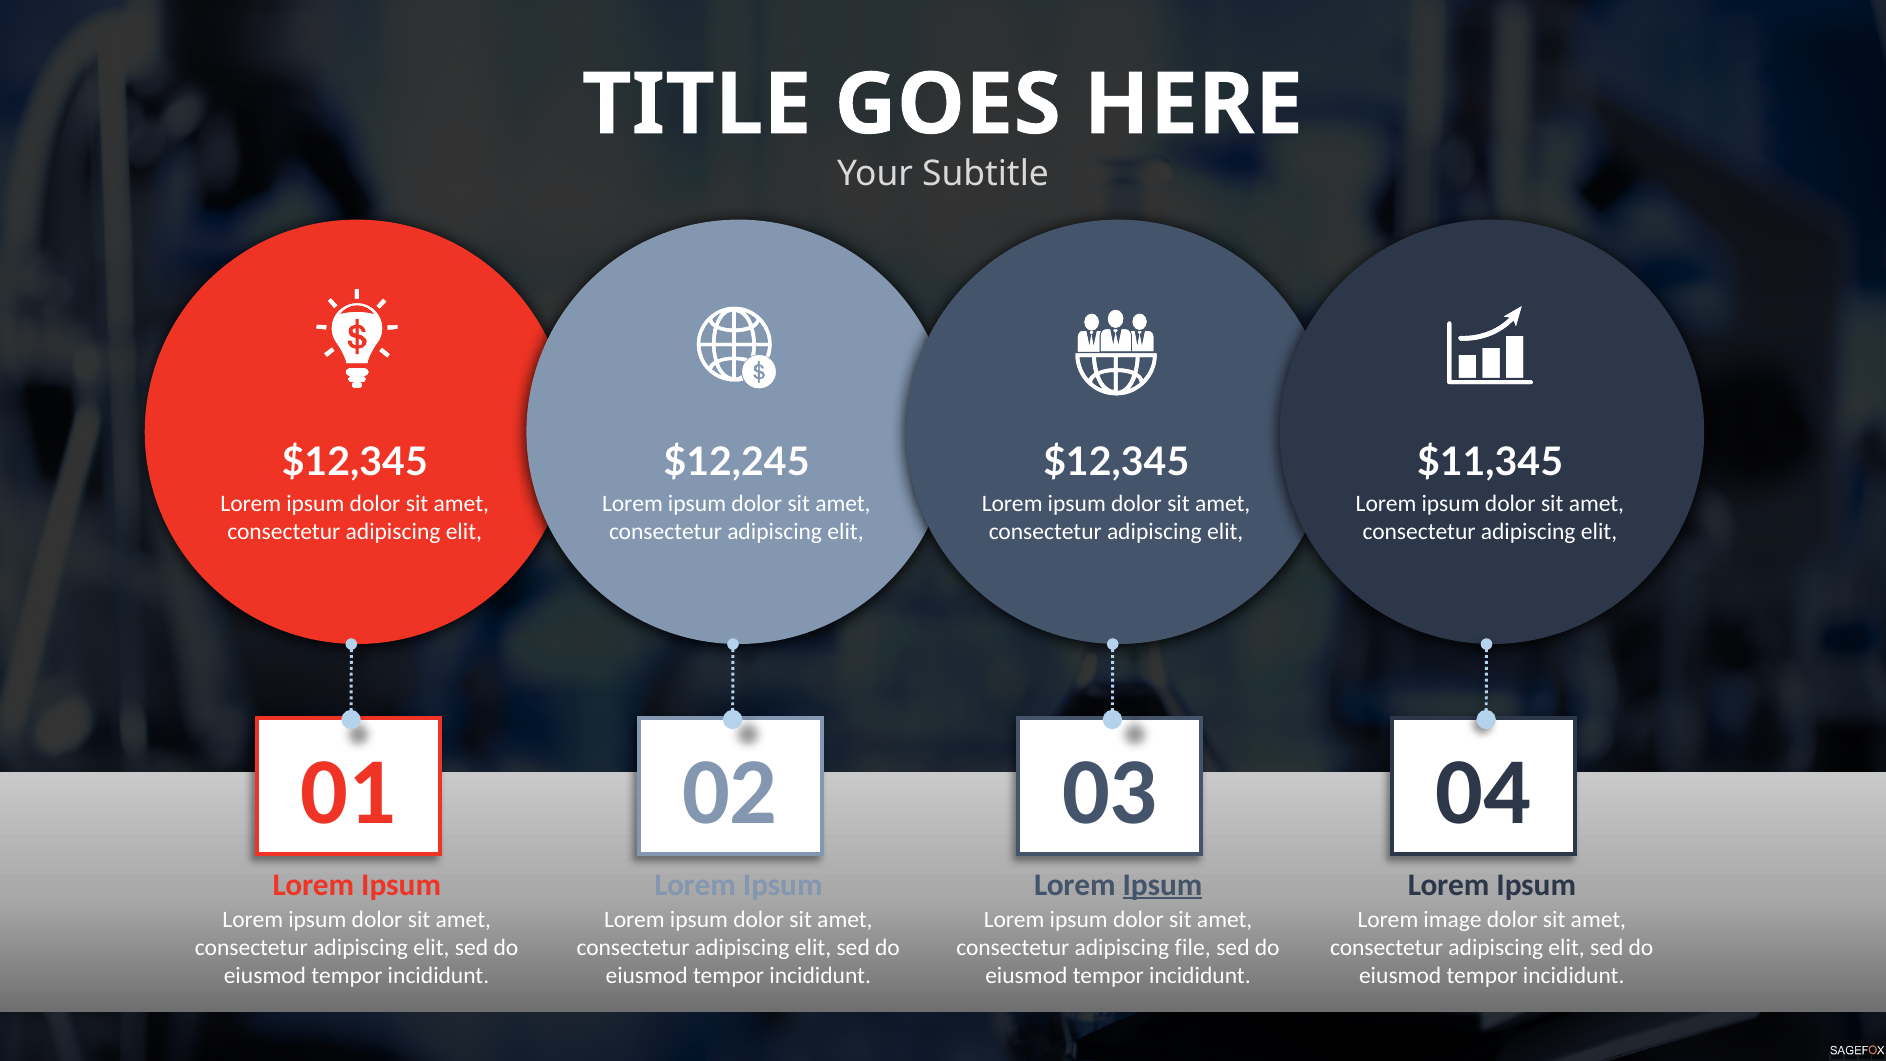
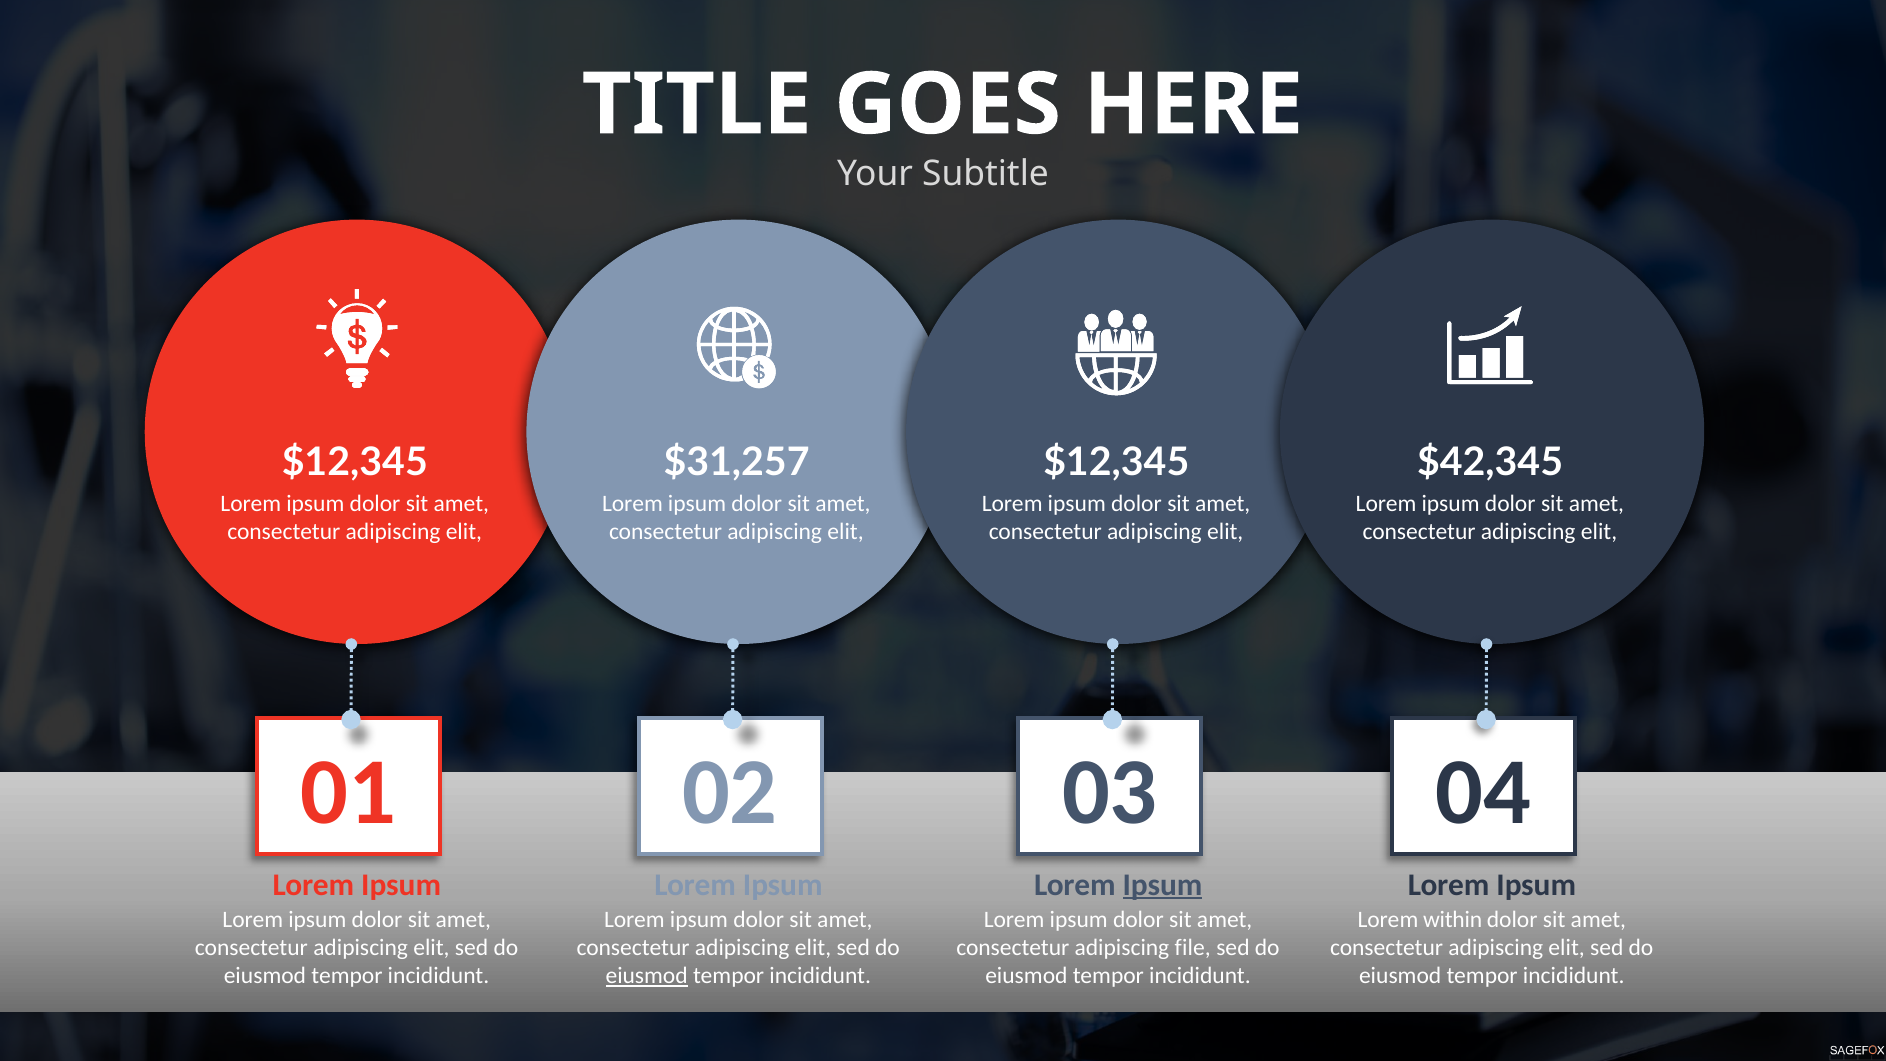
$12,245: $12,245 -> $31,257 (737, 462)
$11,345: $11,345 -> $42,345 (1490, 462)
image: image -> within (1453, 919)
eiusmod underline: none -> present (647, 976)
